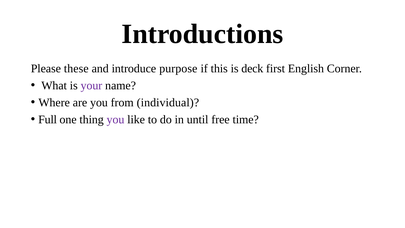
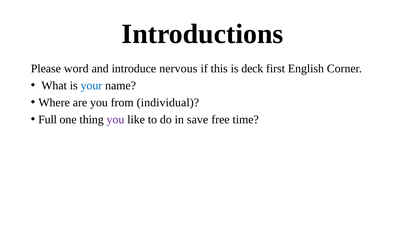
these: these -> word (76, 68)
purpose: purpose -> nervous (178, 68)
your colour: purple -> blue (91, 85)
until: until -> save (198, 119)
